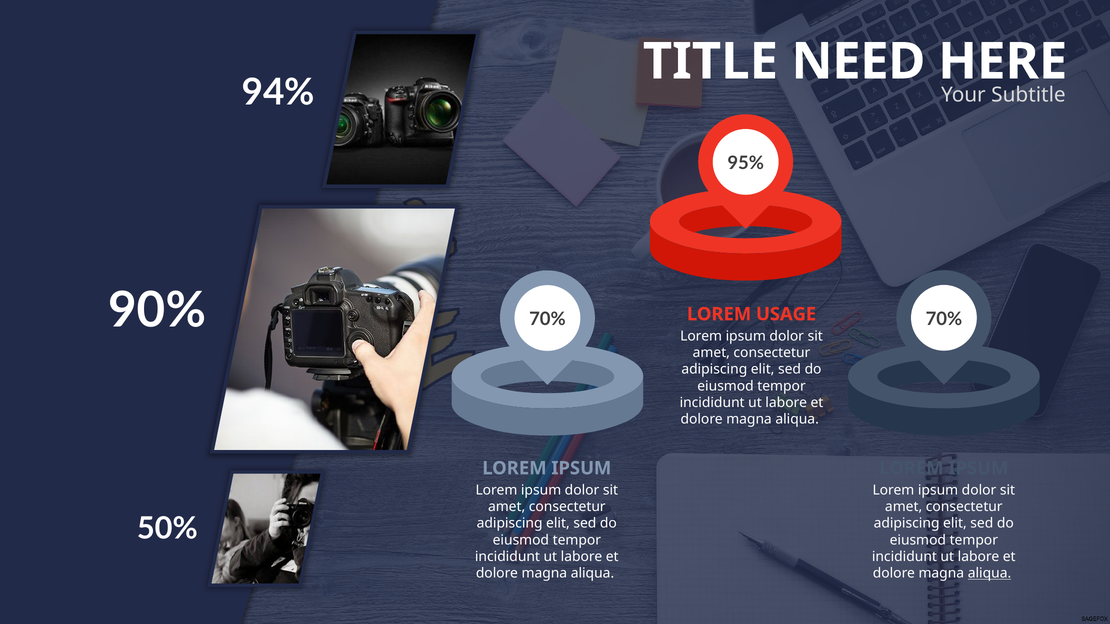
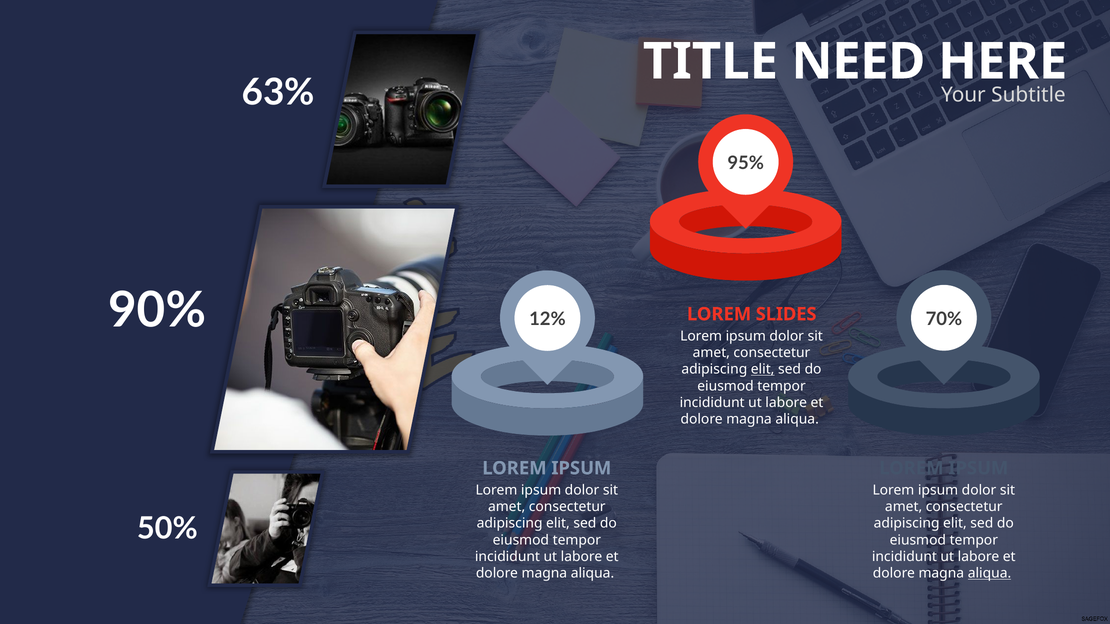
94%: 94% -> 63% (278, 92)
USAGE: USAGE -> SLIDES (786, 314)
70%: 70% -> 12% (547, 319)
elit underline: none -> present (763, 370)
